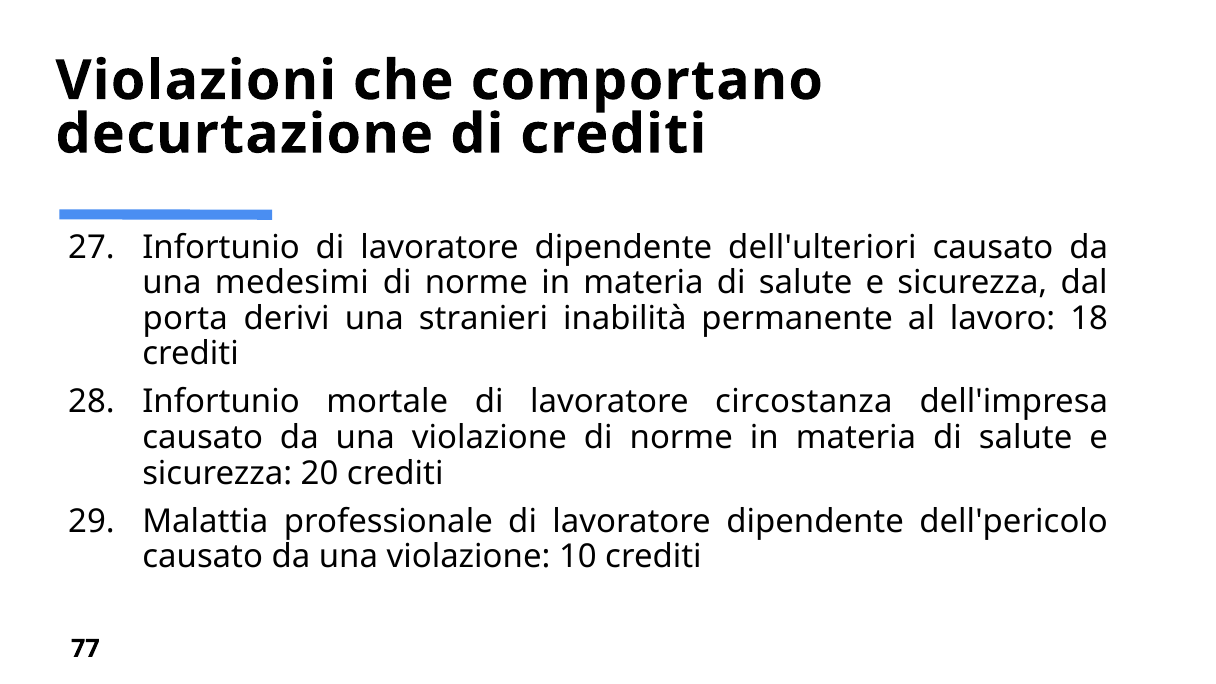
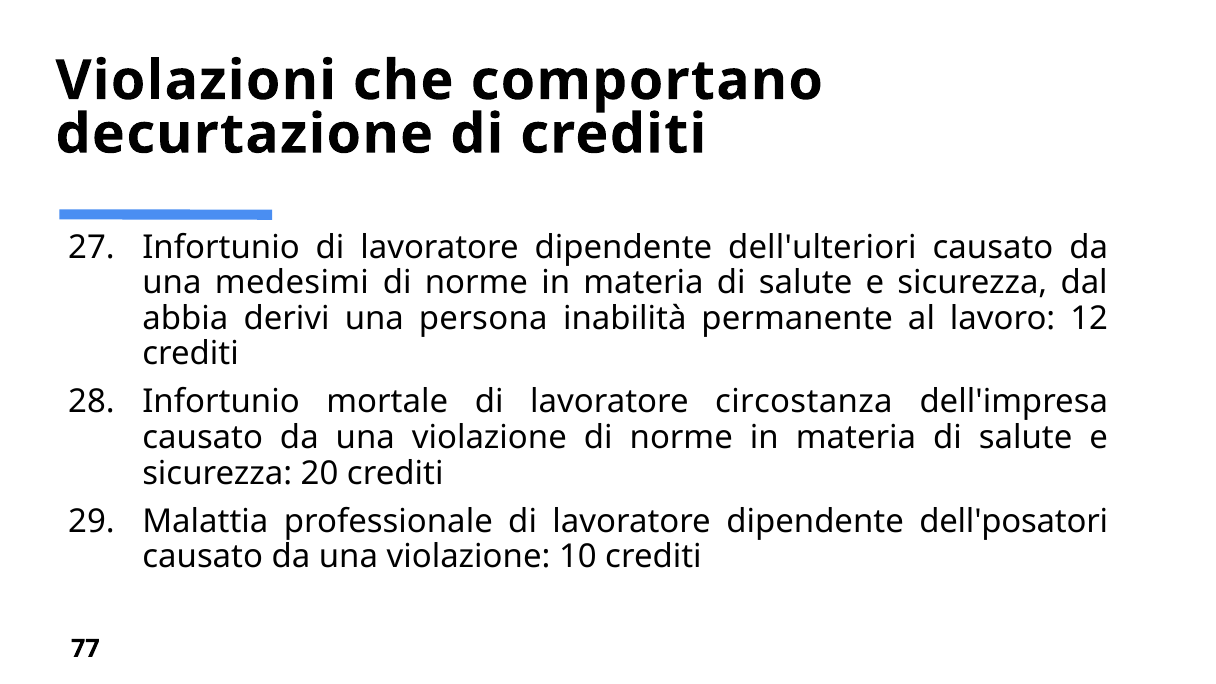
porta: porta -> abbia (185, 318)
stranieri: stranieri -> persona (483, 318)
18: 18 -> 12 (1089, 318)
dell'pericolo: dell'pericolo -> dell'posatori (1014, 521)
